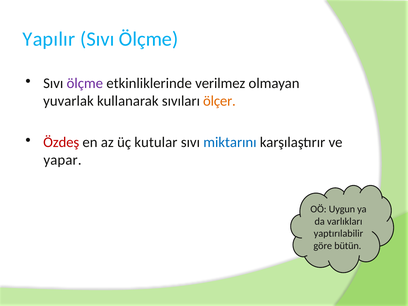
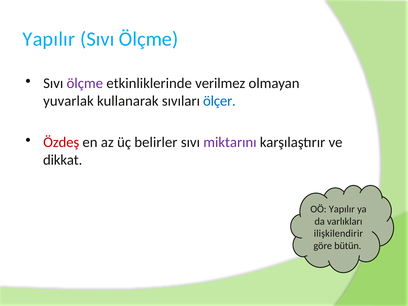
ölçer colour: orange -> blue (219, 101)
kutular: kutular -> belirler (156, 142)
miktarını colour: blue -> purple (230, 142)
yapar: yapar -> dikkat (63, 160)
OÖ Uygun: Uygun -> Yapılır (342, 209)
yaptırılabilir: yaptırılabilir -> ilişkilendirir (338, 234)
